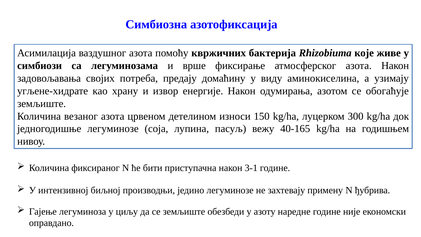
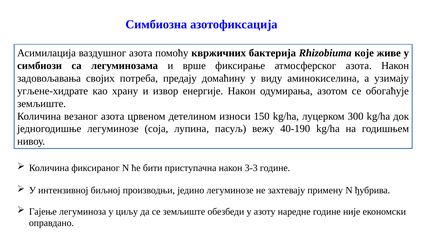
40-165: 40-165 -> 40-190 (295, 129)
3-1: 3-1 -> 3-3 (251, 168)
